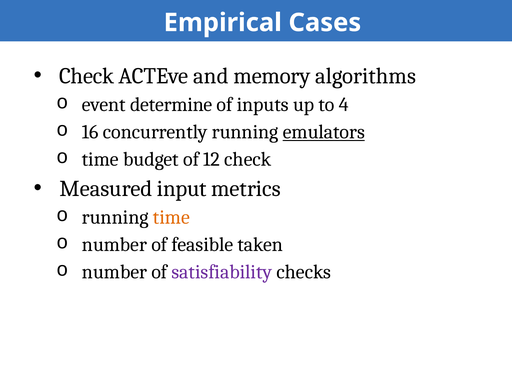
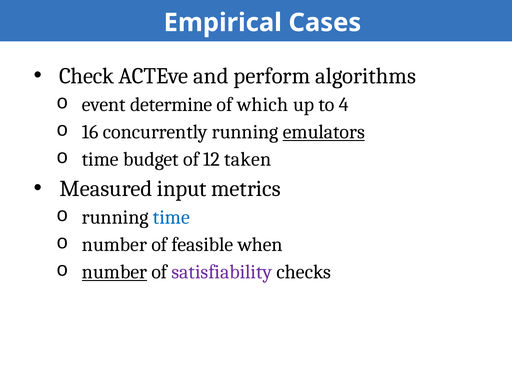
memory: memory -> perform (272, 76)
inputs: inputs -> which (263, 105)
12 check: check -> taken (248, 159)
time colour: orange -> blue (171, 217)
taken: taken -> when (260, 245)
number underline: none -> present (114, 272)
